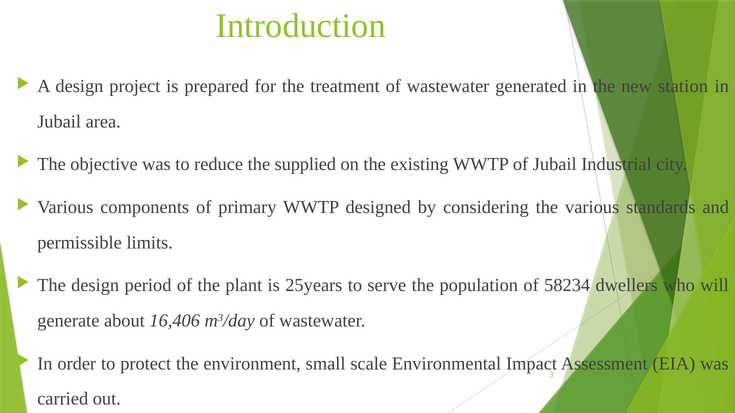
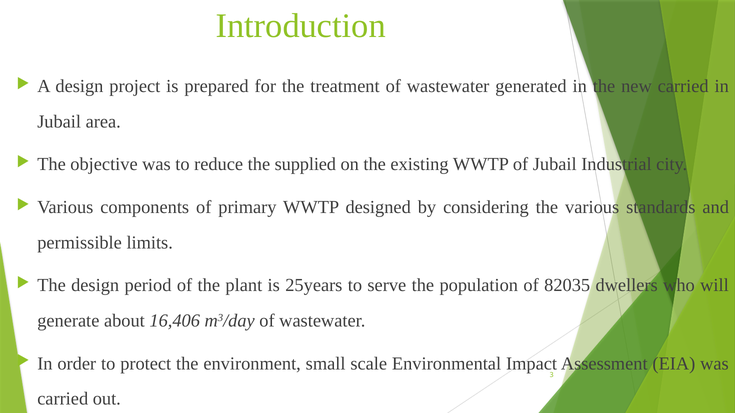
new station: station -> carried (683, 86)
58234: 58234 -> 82035 (567, 286)
